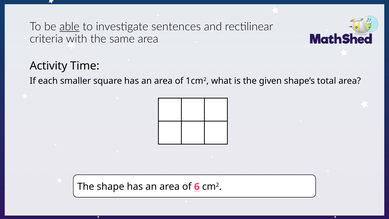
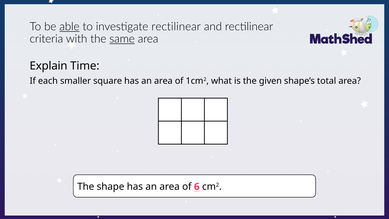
investigate sentences: sentences -> rectilinear (176, 27)
same underline: none -> present (122, 39)
Activity: Activity -> Explain (49, 66)
